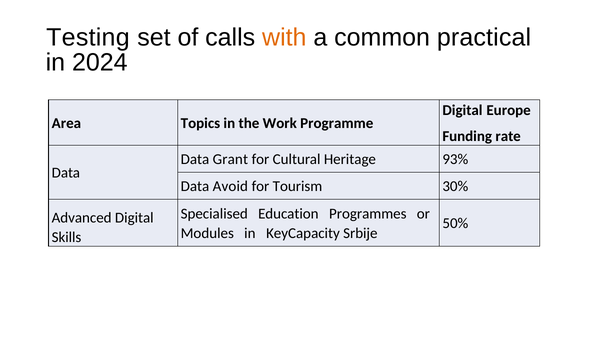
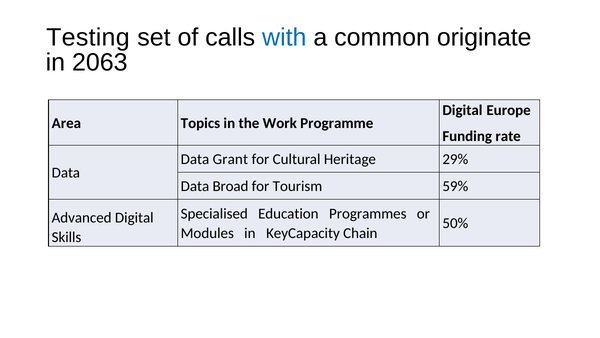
with colour: orange -> blue (284, 37)
practical: practical -> originate (484, 37)
2024: 2024 -> 2063 (100, 62)
93%: 93% -> 29% (455, 159)
Avoid: Avoid -> Broad (230, 186)
30%: 30% -> 59% (455, 186)
Srbije: Srbije -> Chain (360, 233)
